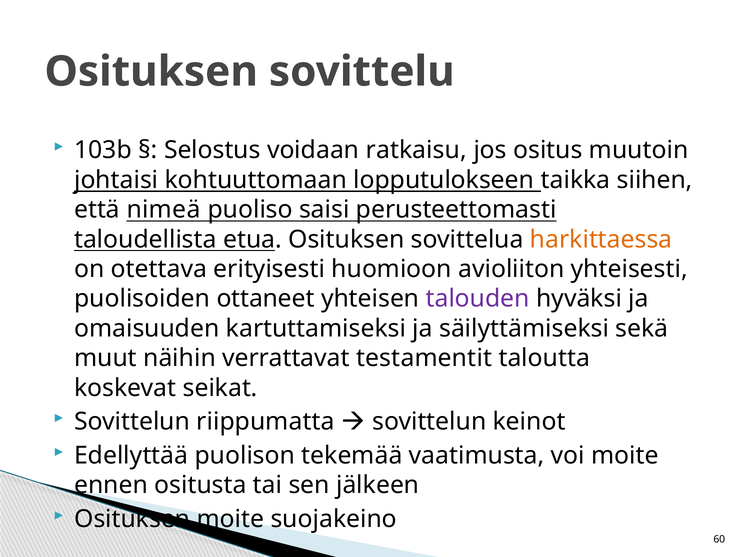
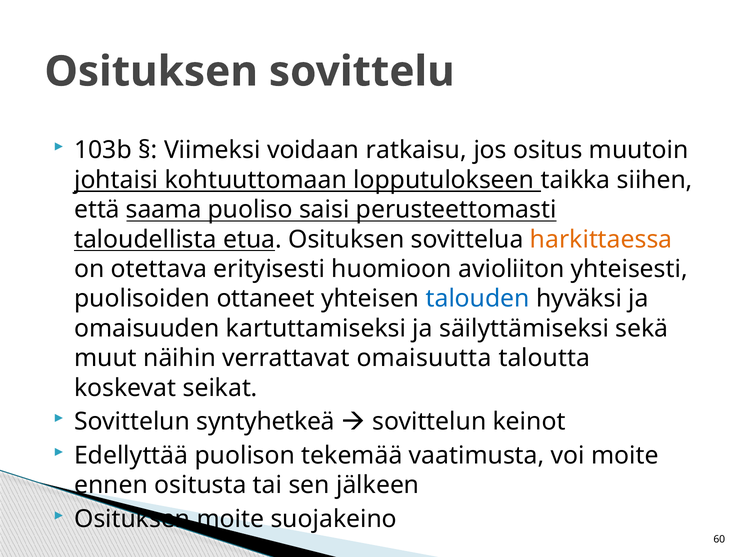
Selostus: Selostus -> Viimeksi (212, 150)
nimeä: nimeä -> saama (164, 210)
talouden colour: purple -> blue (478, 299)
testamentit: testamentit -> omaisuutta (424, 358)
riippumatta: riippumatta -> syntyhetkeä (266, 422)
